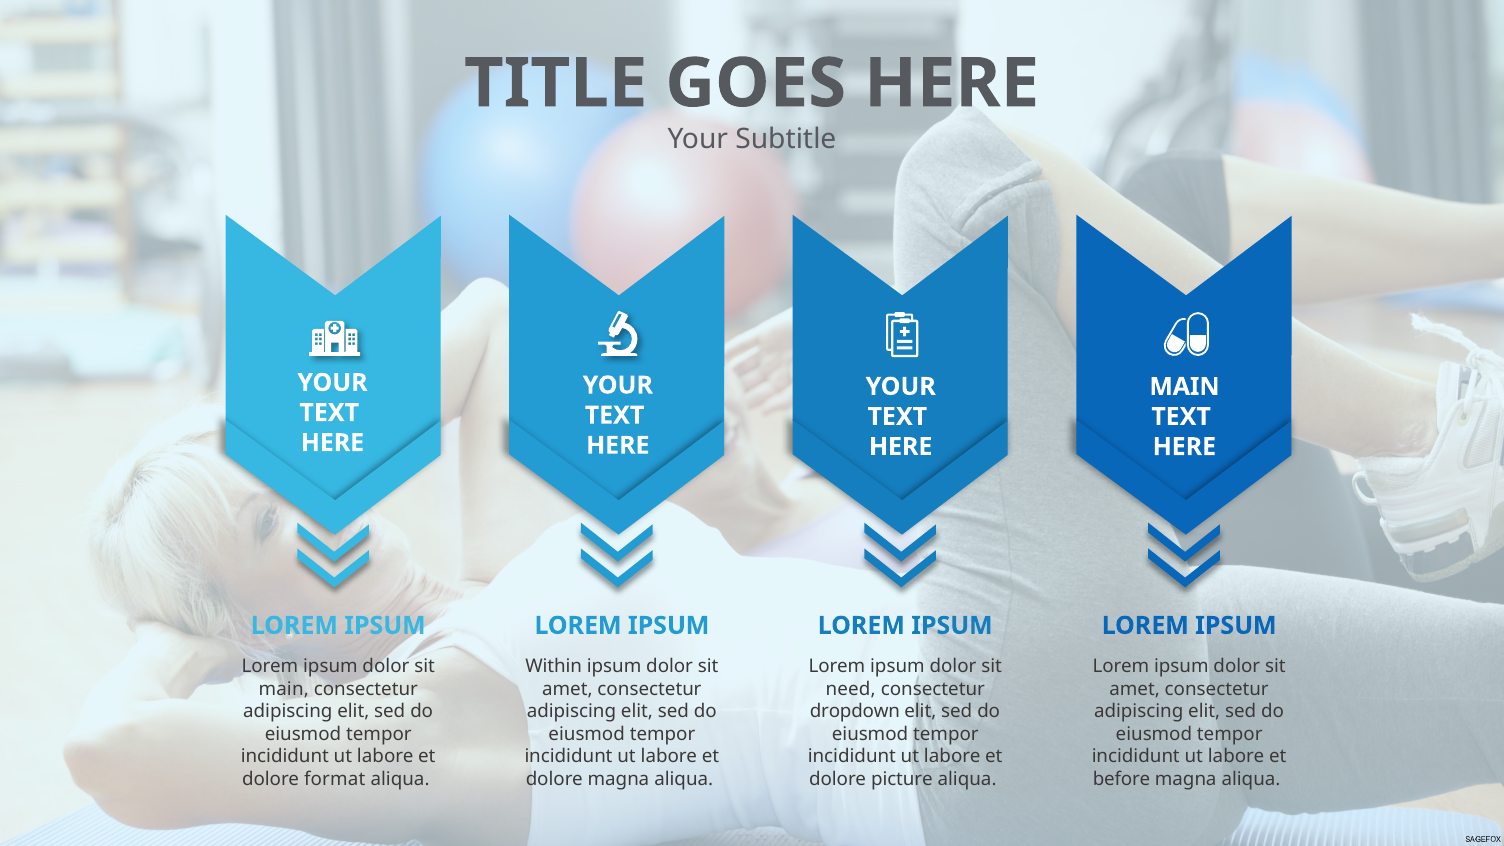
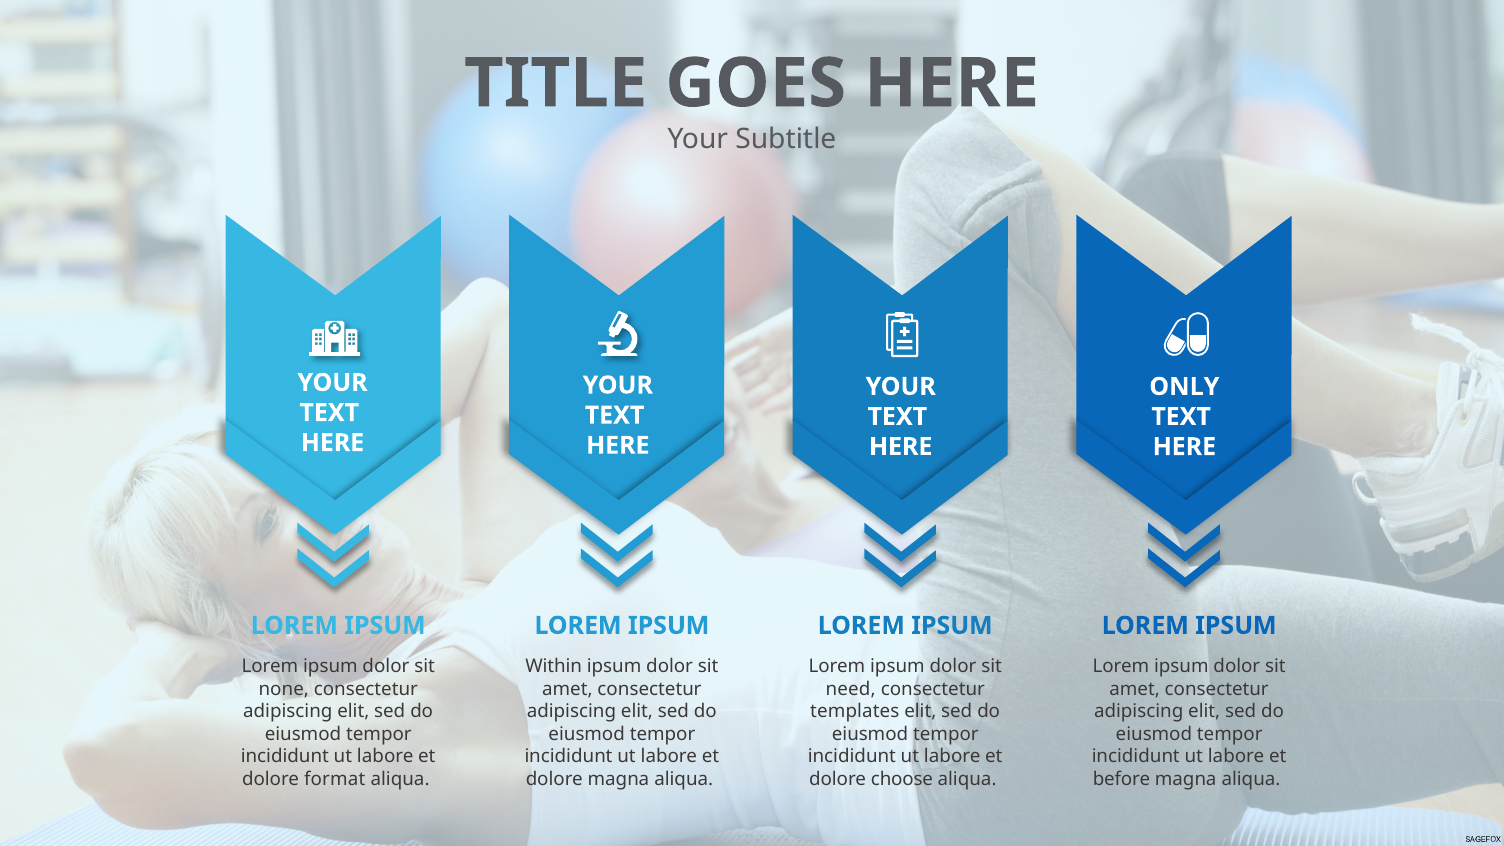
MAIN: MAIN -> ONLY (1184, 387)
main: main -> none (284, 689)
dropdown: dropdown -> templates (855, 712)
picture: picture -> choose (902, 779)
